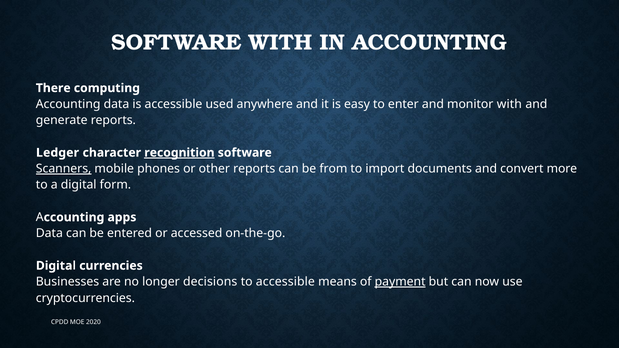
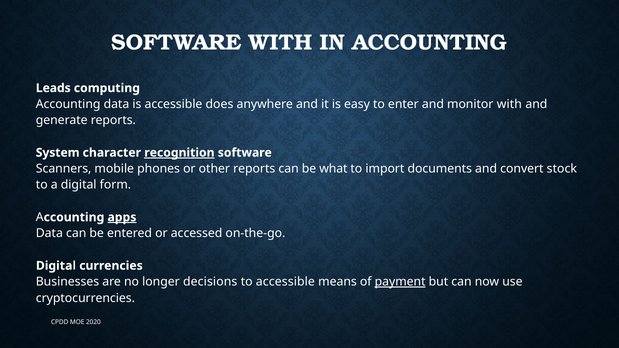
There: There -> Leads (53, 88)
used: used -> does (219, 104)
Ledger: Ledger -> System (58, 153)
Scanners underline: present -> none (64, 169)
from: from -> what (333, 169)
more: more -> stock (562, 169)
apps underline: none -> present (122, 217)
